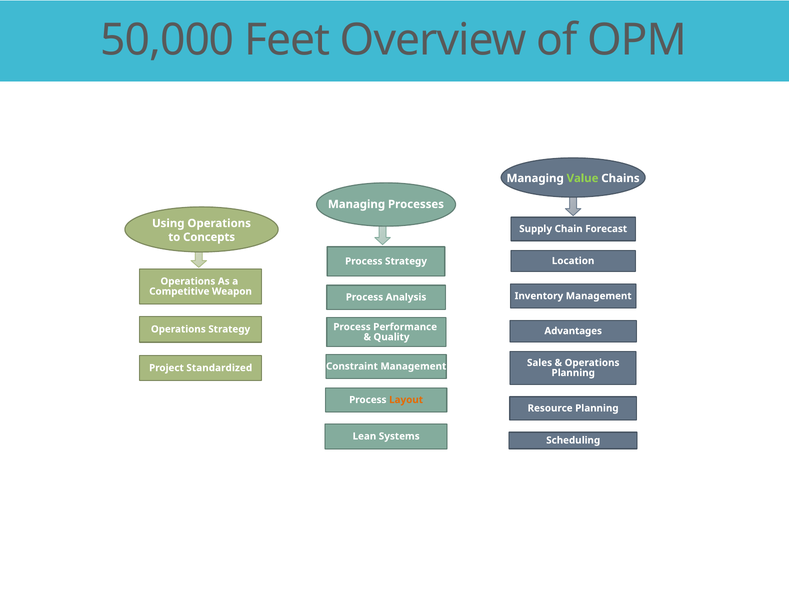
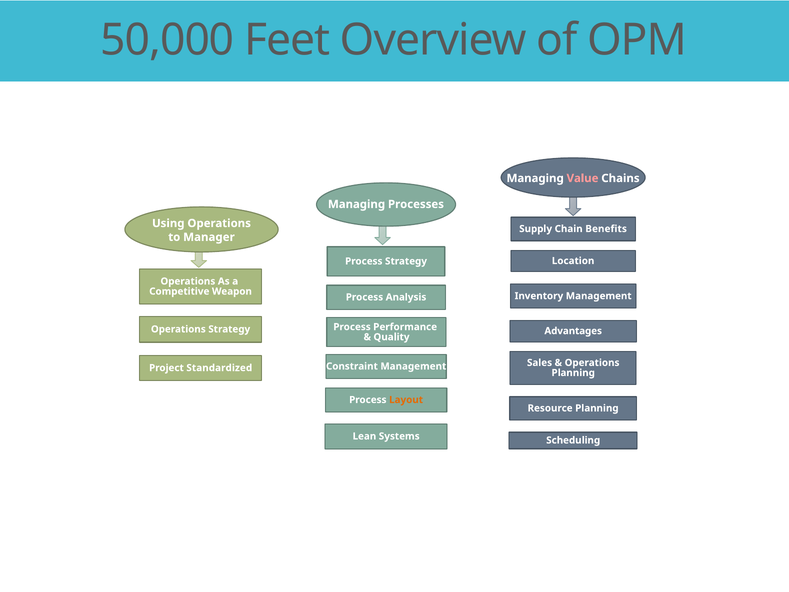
Value colour: light green -> pink (583, 178)
Forecast: Forecast -> Benefits (606, 229)
Concepts: Concepts -> Manager (209, 237)
